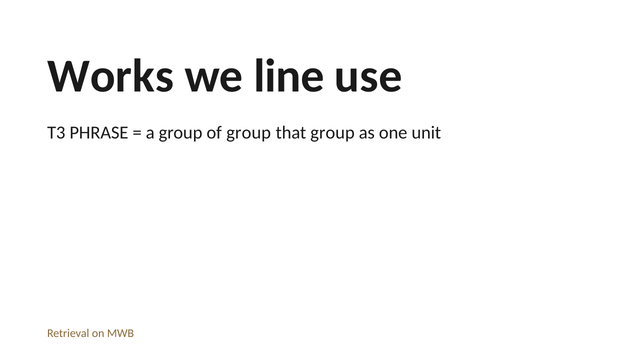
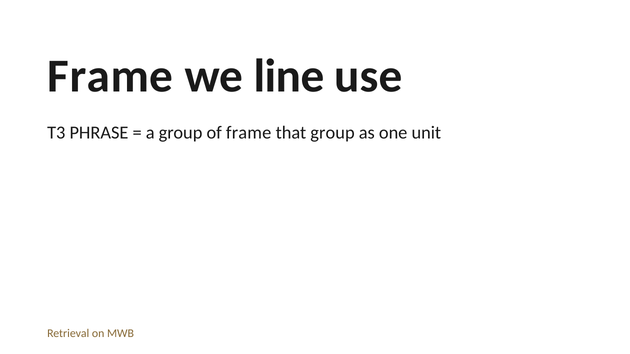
Works: Works -> Frame (110, 76)
of group: group -> frame (249, 133)
